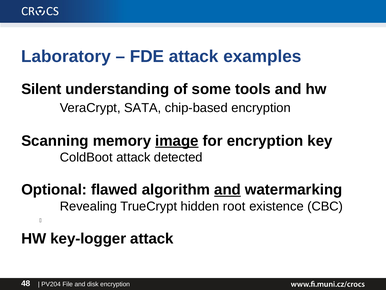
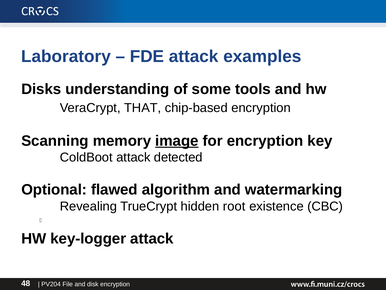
Silent: Silent -> Disks (41, 89)
SATA: SATA -> THAT (143, 108)
and underline: present -> none (228, 189)
